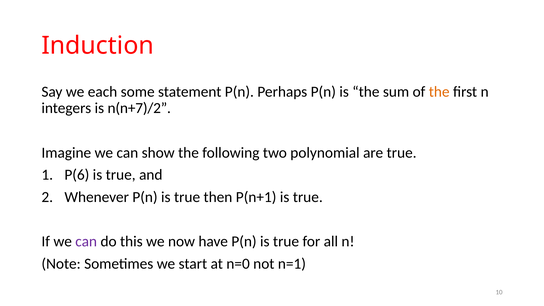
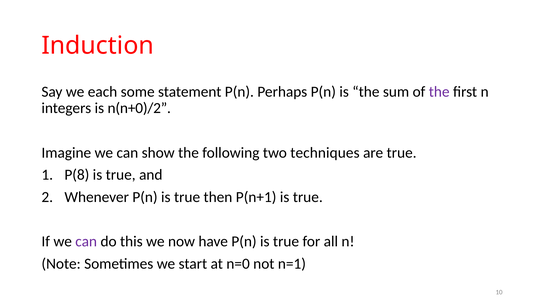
the colour: orange -> purple (439, 92)
n(n+7)/2: n(n+7)/2 -> n(n+0)/2 (139, 108)
polynomial: polynomial -> techniques (325, 153)
P(6: P(6 -> P(8 (77, 175)
